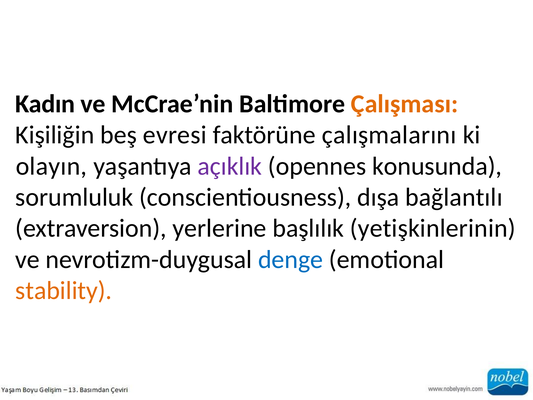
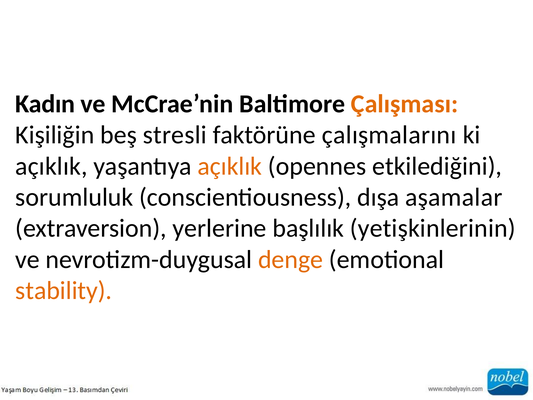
evresi: evresi -> stresli (175, 135)
olayın: olayın -> açıklık (51, 166)
açıklık colour: purple -> orange (230, 166)
konusunda: konusunda -> etkilediğini (437, 166)
bağlantılı: bağlantılı -> aşamalar (454, 197)
denge colour: blue -> orange (291, 259)
